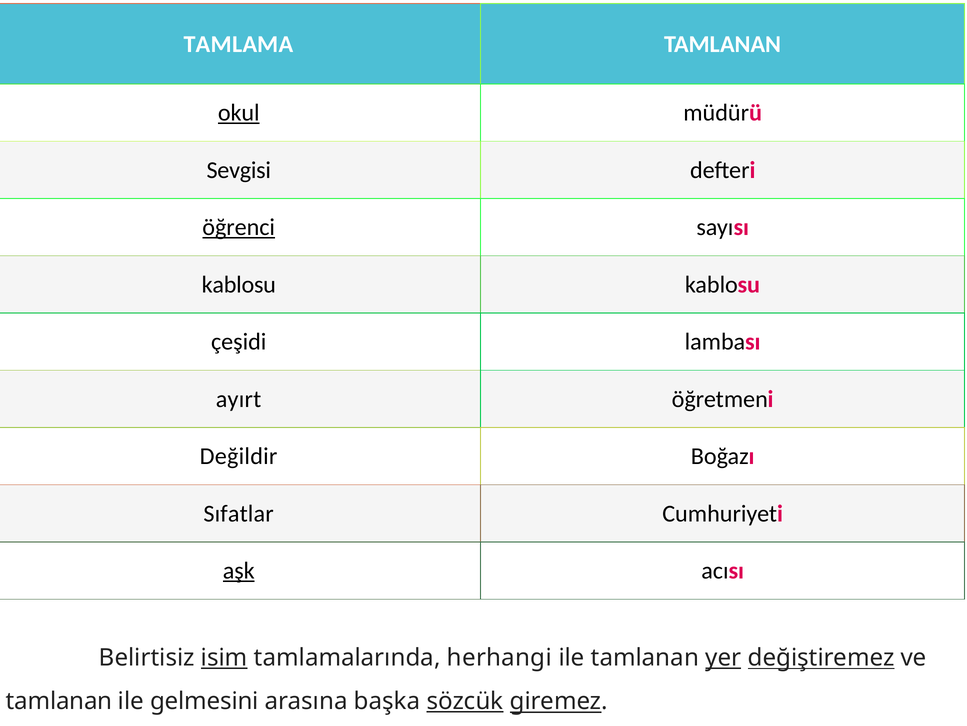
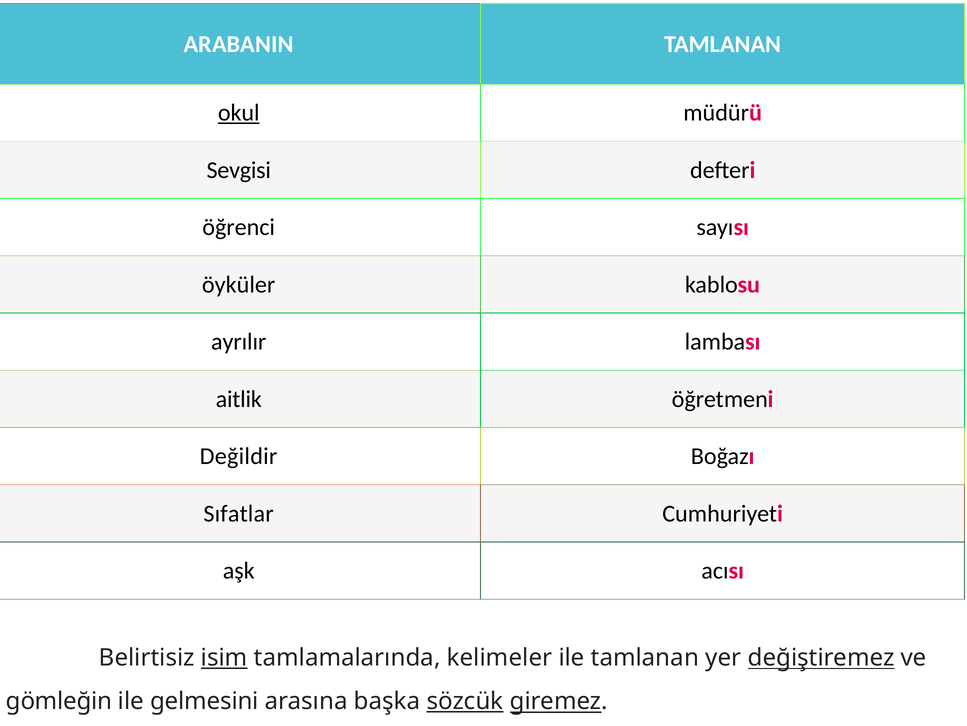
TAMLAMA: TAMLAMA -> ARABANIN (239, 44)
öğrenci underline: present -> none (239, 227)
kablosu: kablosu -> öyküler (239, 284)
çeşidi: çeşidi -> ayrılır (239, 342)
ayırt: ayırt -> aitlik (239, 399)
aşk underline: present -> none (239, 570)
herhangi: herhangi -> kelimeler (499, 657)
yer underline: present -> none (723, 657)
tamlanan: tamlanan -> gömleğin (59, 700)
